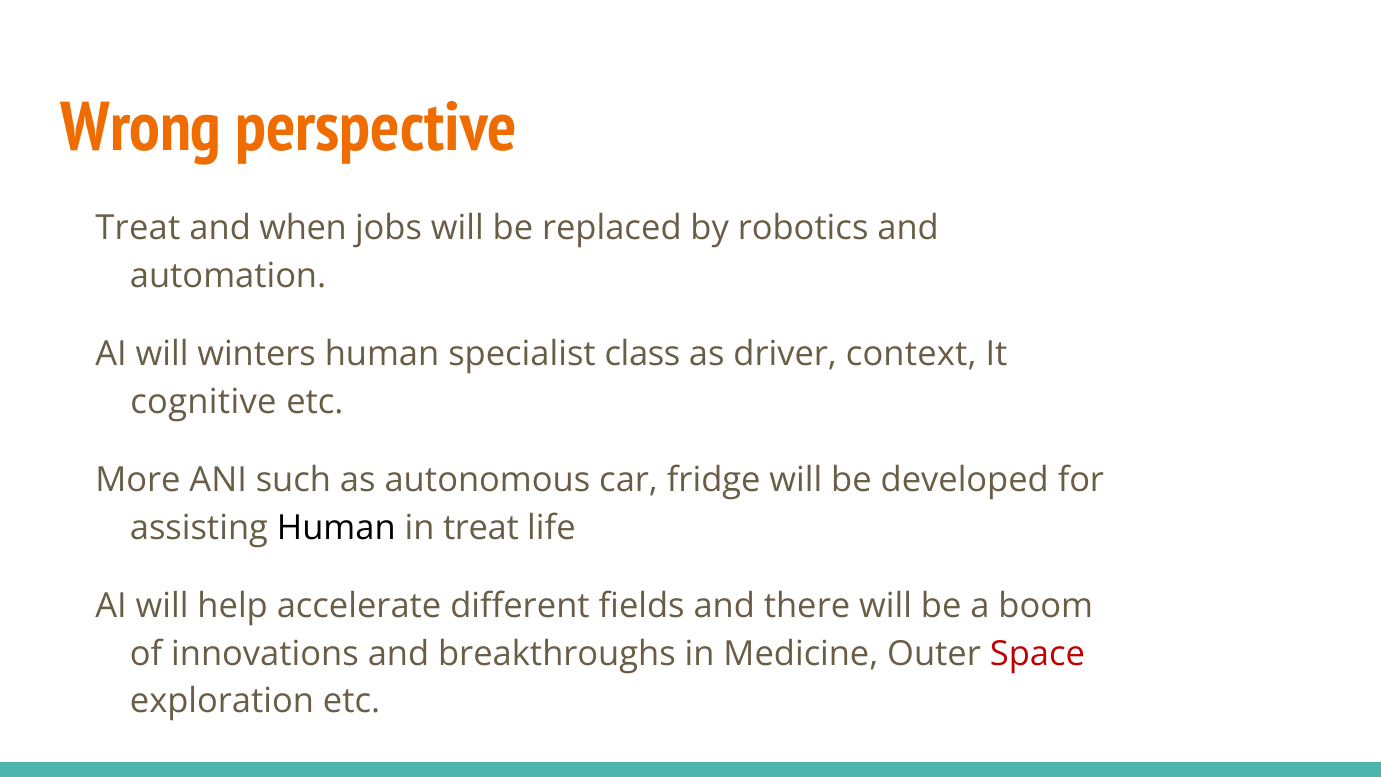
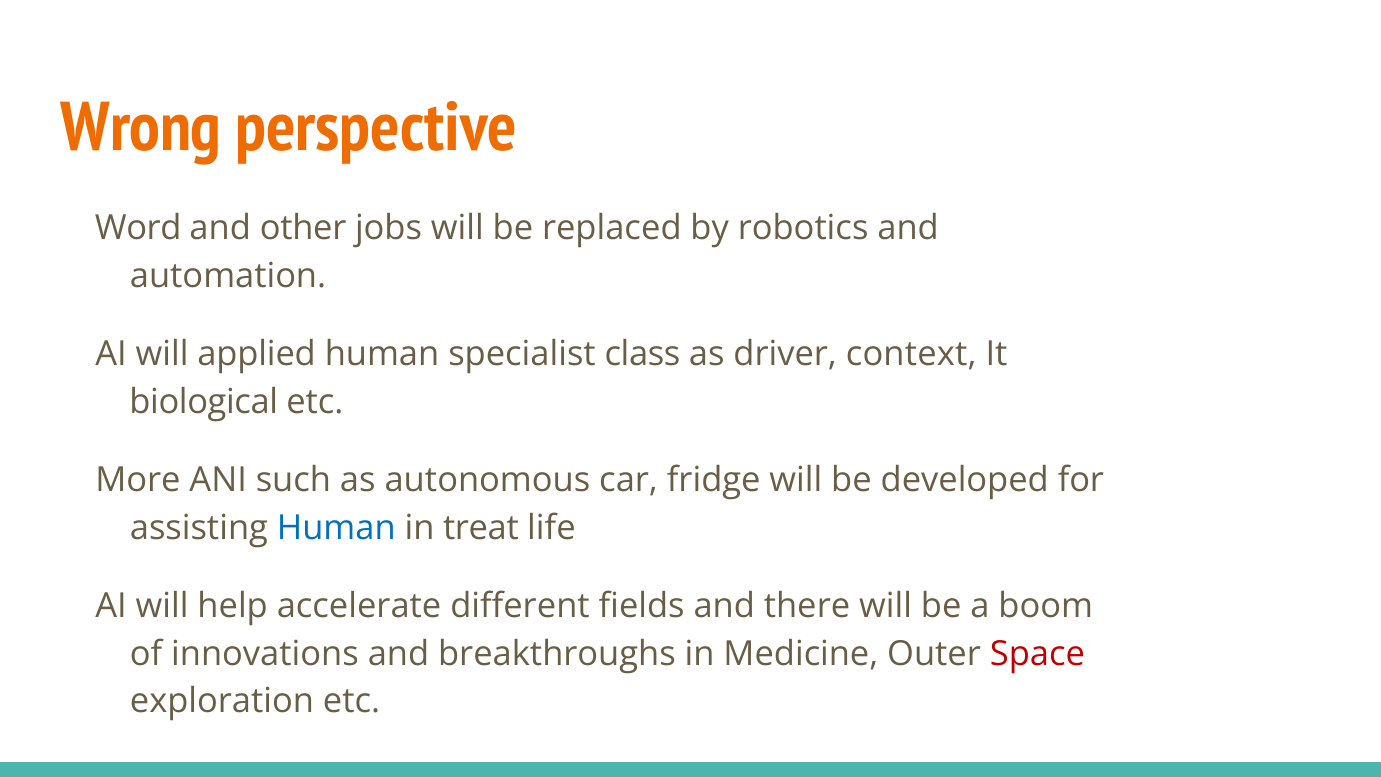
Treat: Treat -> Word (138, 228)
when: when -> other (303, 228)
winters: winters -> applied (257, 354)
cognitive: cognitive -> biological (204, 402)
Human colour: black -> blue (336, 528)
